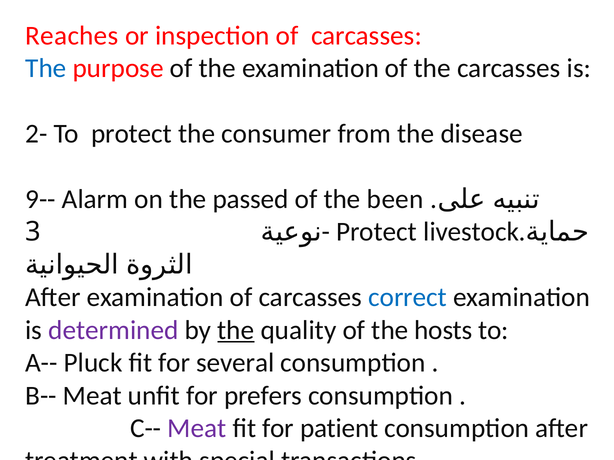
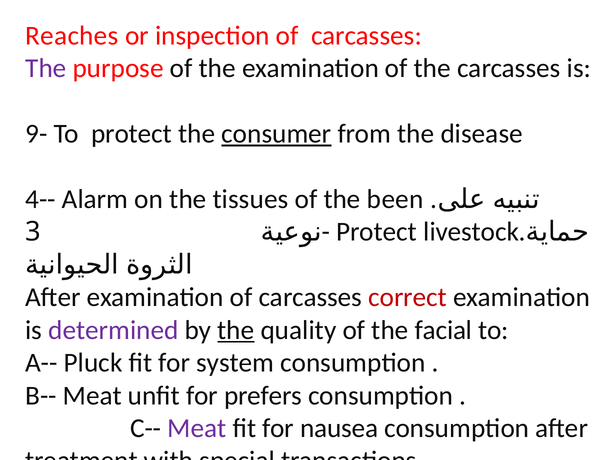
The colour: blue -> purple (46, 68)
2-: 2- -> 9- (36, 134)
consumer underline: none -> present (276, 134)
9--: 9-- -> 4-- (40, 199)
passed: passed -> tissues (250, 199)
correct colour: blue -> red (408, 298)
hosts: hosts -> facial (443, 330)
several: several -> system (235, 363)
patient: patient -> nausea (339, 429)
